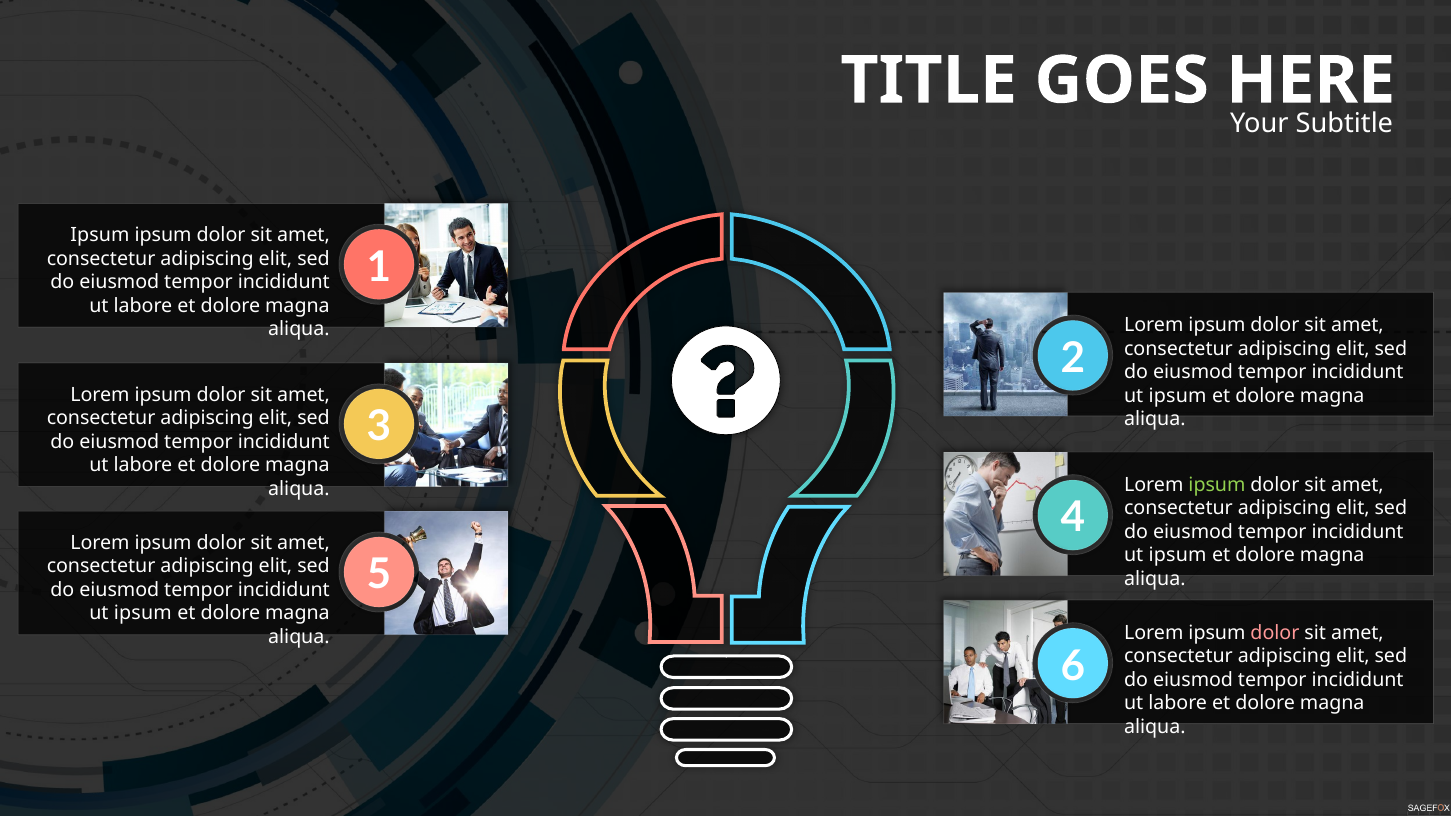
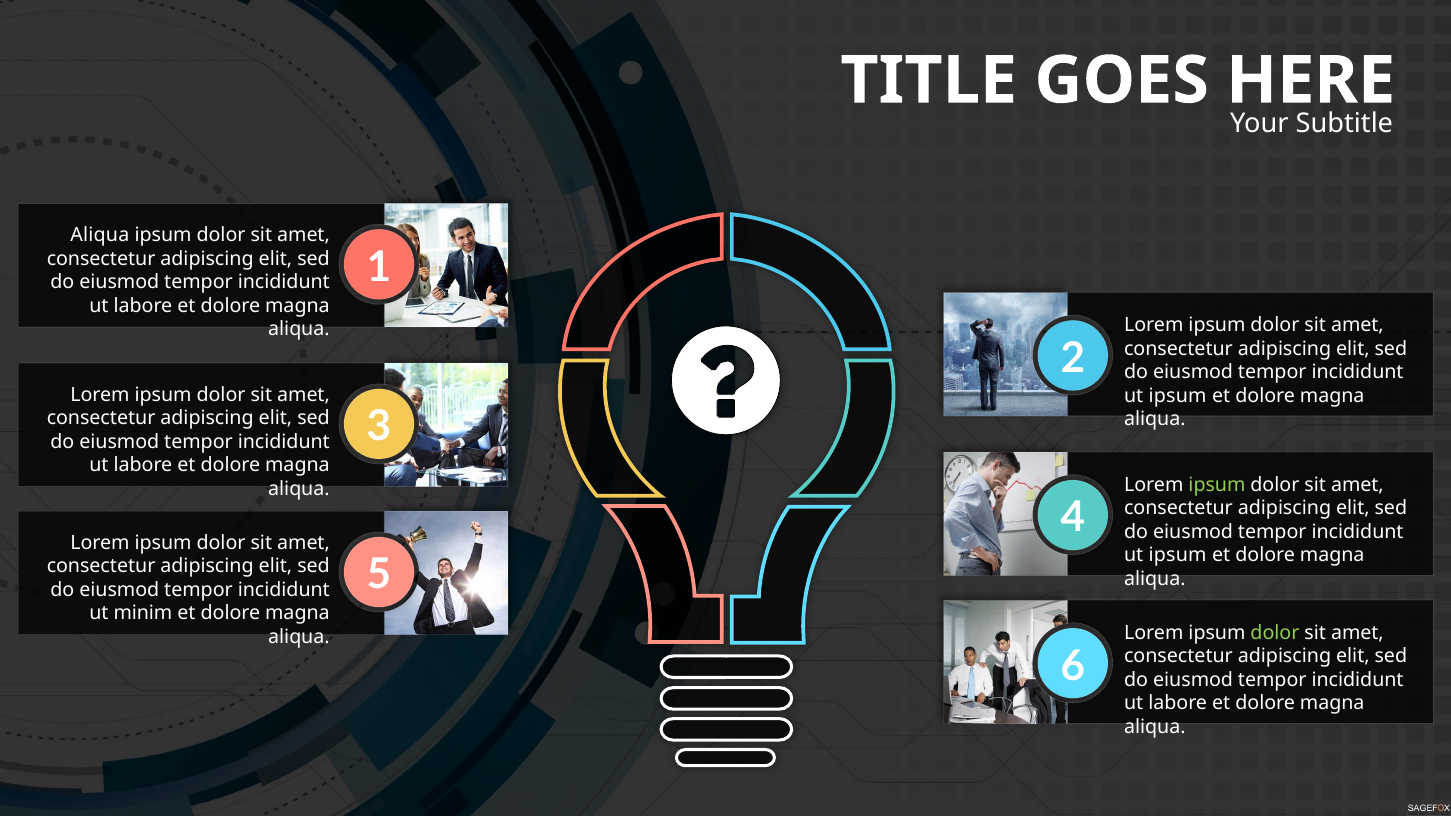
Ipsum: Ipsum -> Aliqua (100, 235)
ipsum: ipsum -> minim (143, 614)
dolor colour: pink -> light green (1275, 633)
